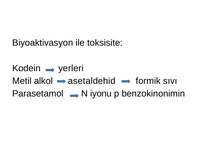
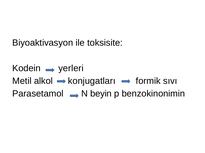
asetaldehid: asetaldehid -> konjugatları (92, 81)
iyonu: iyonu -> beyin (101, 94)
